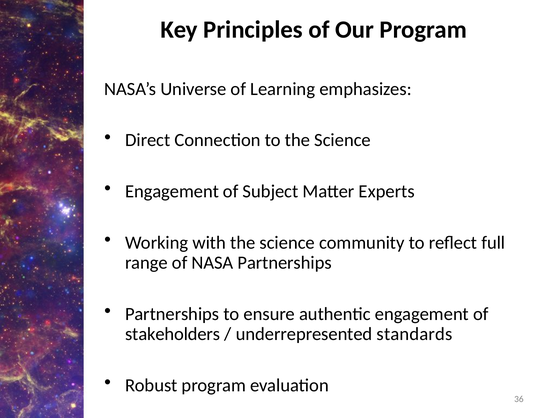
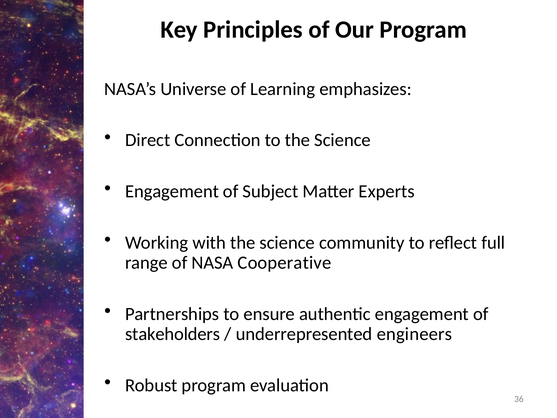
NASA Partnerships: Partnerships -> Cooperative (284, 263)
standards: standards -> engineers (414, 334)
